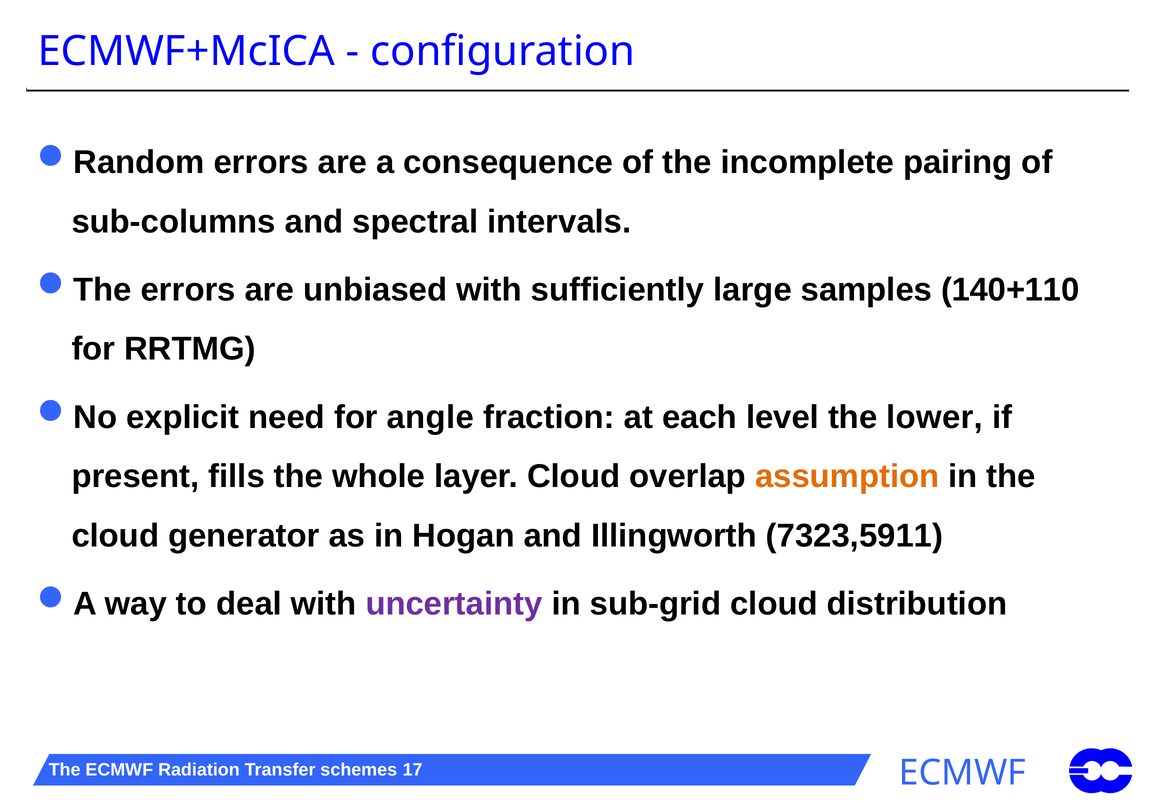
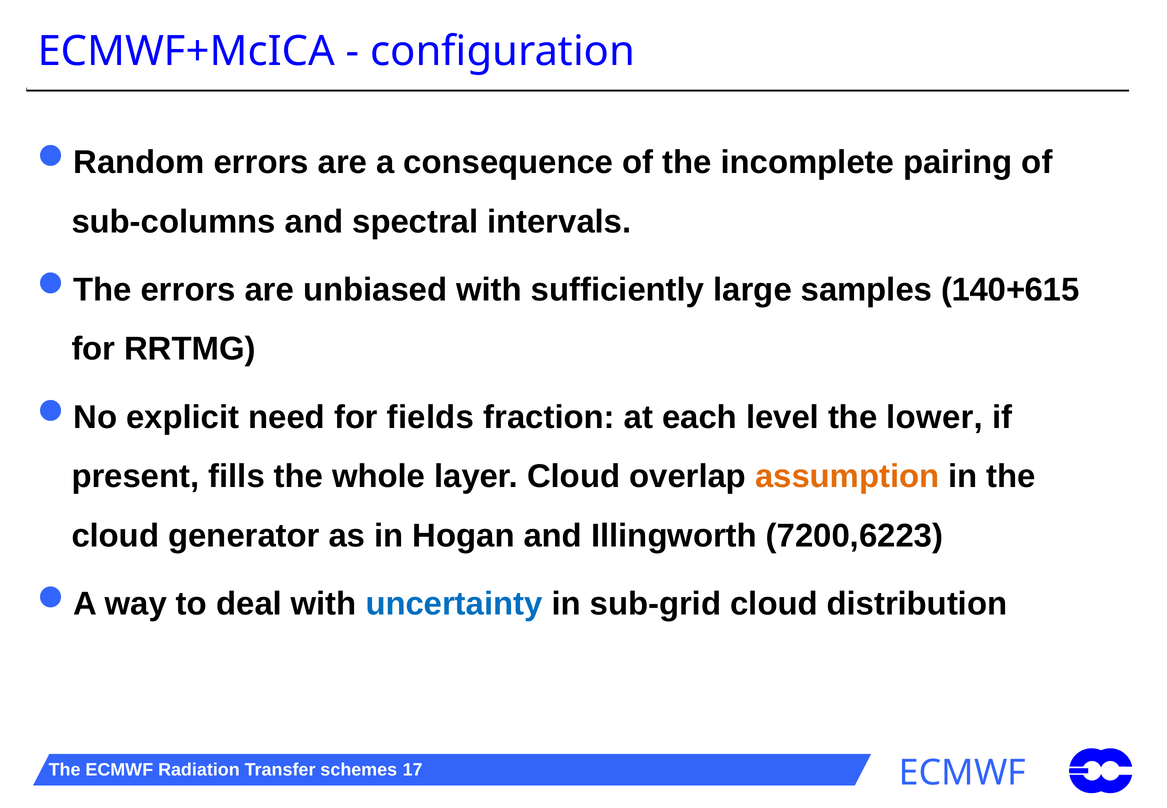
140+110: 140+110 -> 140+615 (1010, 290)
angle: angle -> fields (430, 417)
7323,5911: 7323,5911 -> 7200,6223 (854, 536)
uncertainty colour: purple -> blue (454, 604)
